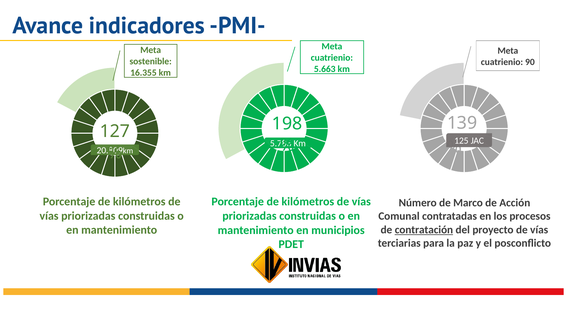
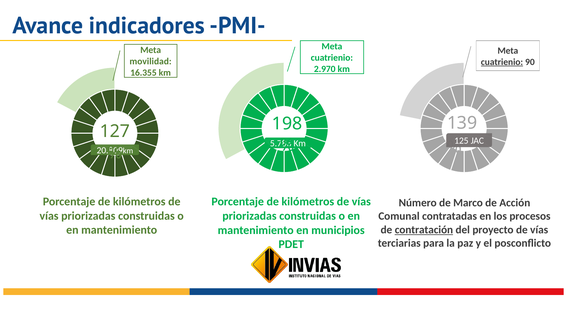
sostenible: sostenible -> movilidad (151, 61)
cuatrienio underline: none -> present (502, 62)
5.663: 5.663 -> 2.970 (325, 69)
